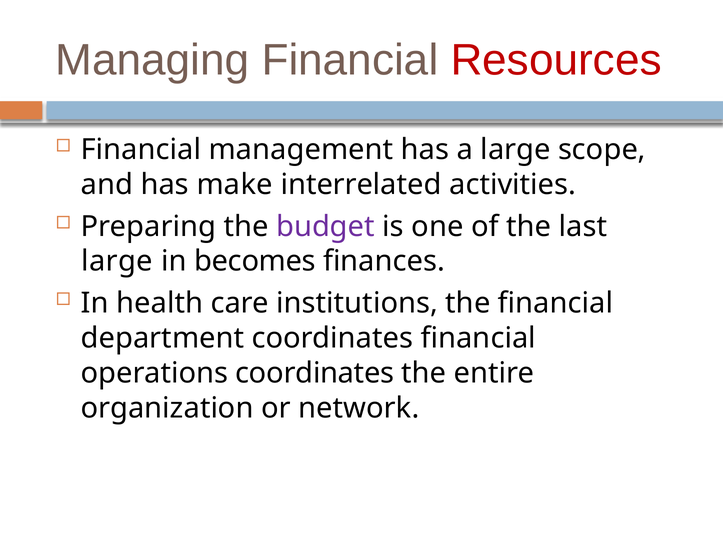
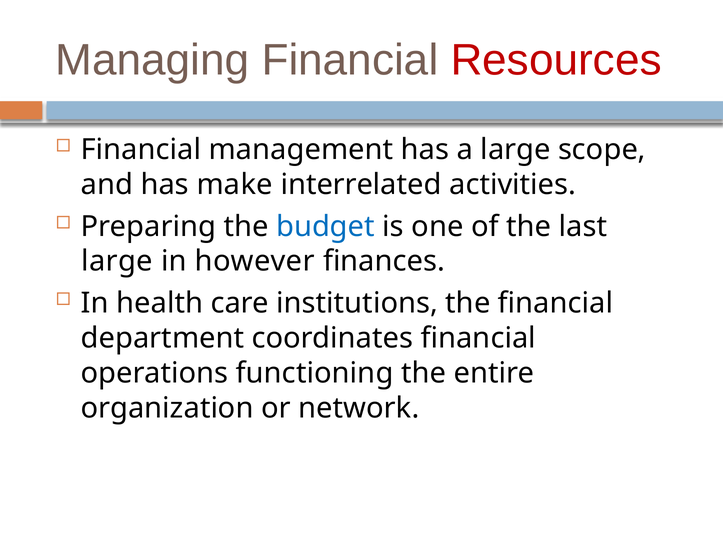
budget colour: purple -> blue (325, 227)
becomes: becomes -> however (255, 261)
operations coordinates: coordinates -> functioning (315, 373)
